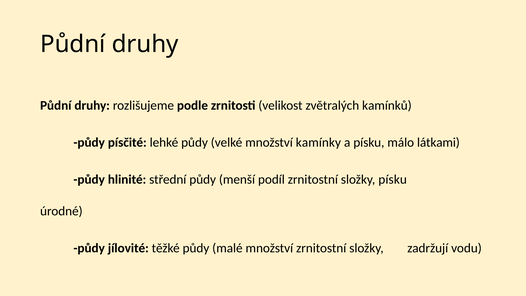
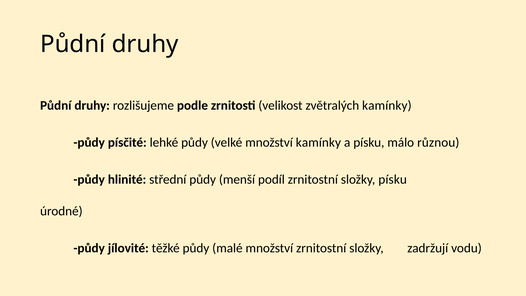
zvětralých kamínků: kamínků -> kamínky (387, 105)
látkami: látkami -> různou (438, 142)
